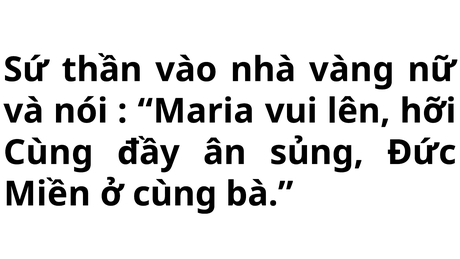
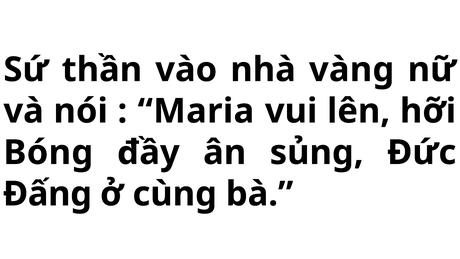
Cùng: Cùng -> Bóng (48, 152)
Miền: Miền -> Đấng (47, 194)
